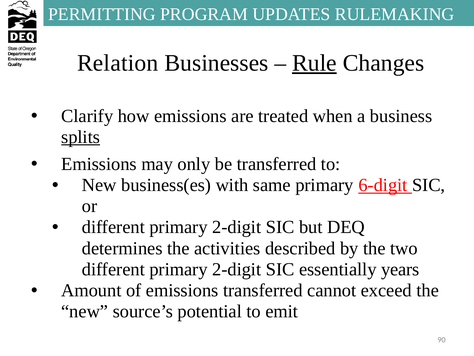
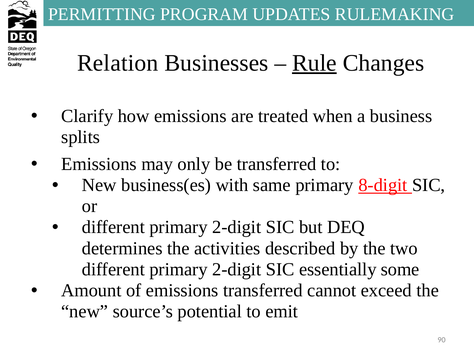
splits underline: present -> none (81, 137)
6-digit: 6-digit -> 8-digit (383, 185)
years: years -> some (400, 269)
